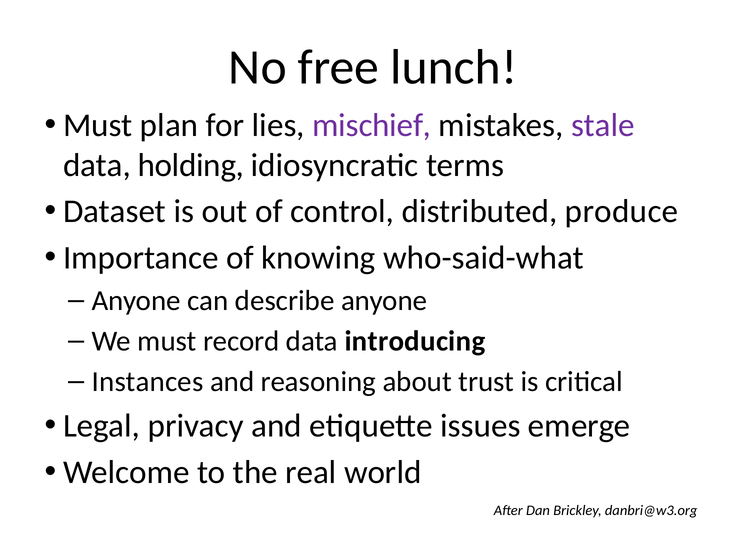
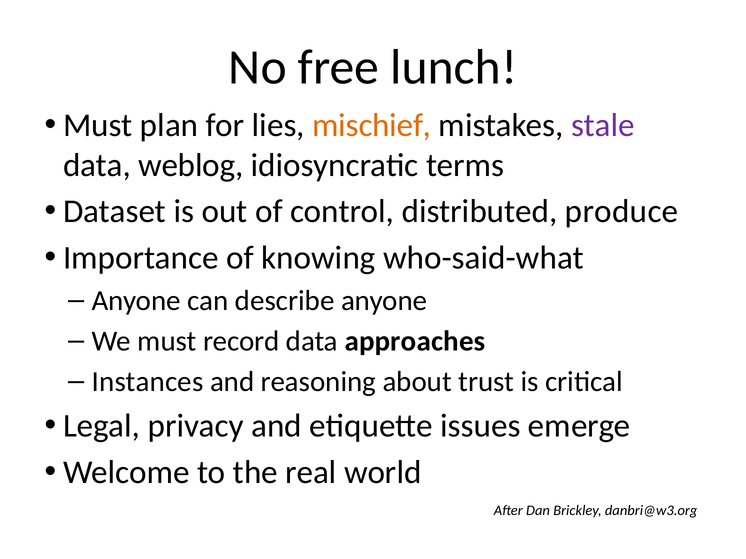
mischief colour: purple -> orange (372, 125)
holding: holding -> weblog (191, 165)
introducing: introducing -> approaches (415, 342)
